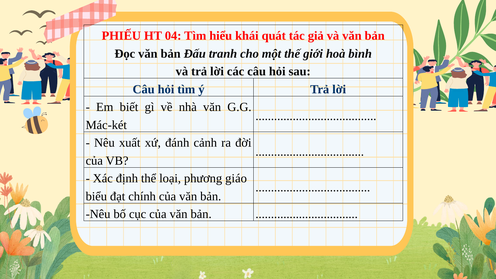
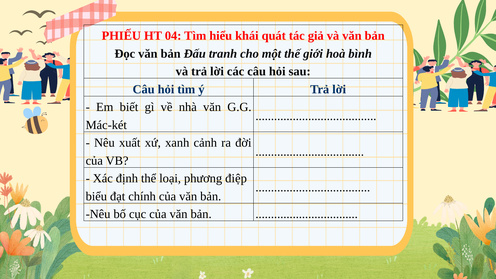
đánh: đánh -> xanh (177, 143)
giáo: giáo -> điệp (236, 178)
